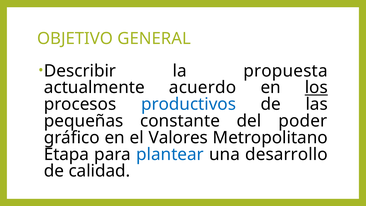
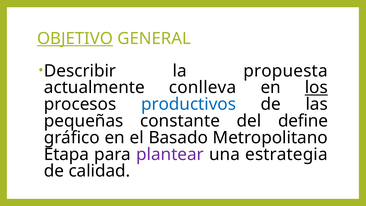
OBJETIVO underline: none -> present (75, 39)
acuerdo: acuerdo -> conlleva (203, 88)
poder: poder -> define (303, 121)
Valores: Valores -> Basado (178, 138)
plantear colour: blue -> purple (170, 154)
desarrollo: desarrollo -> estrategia (286, 154)
